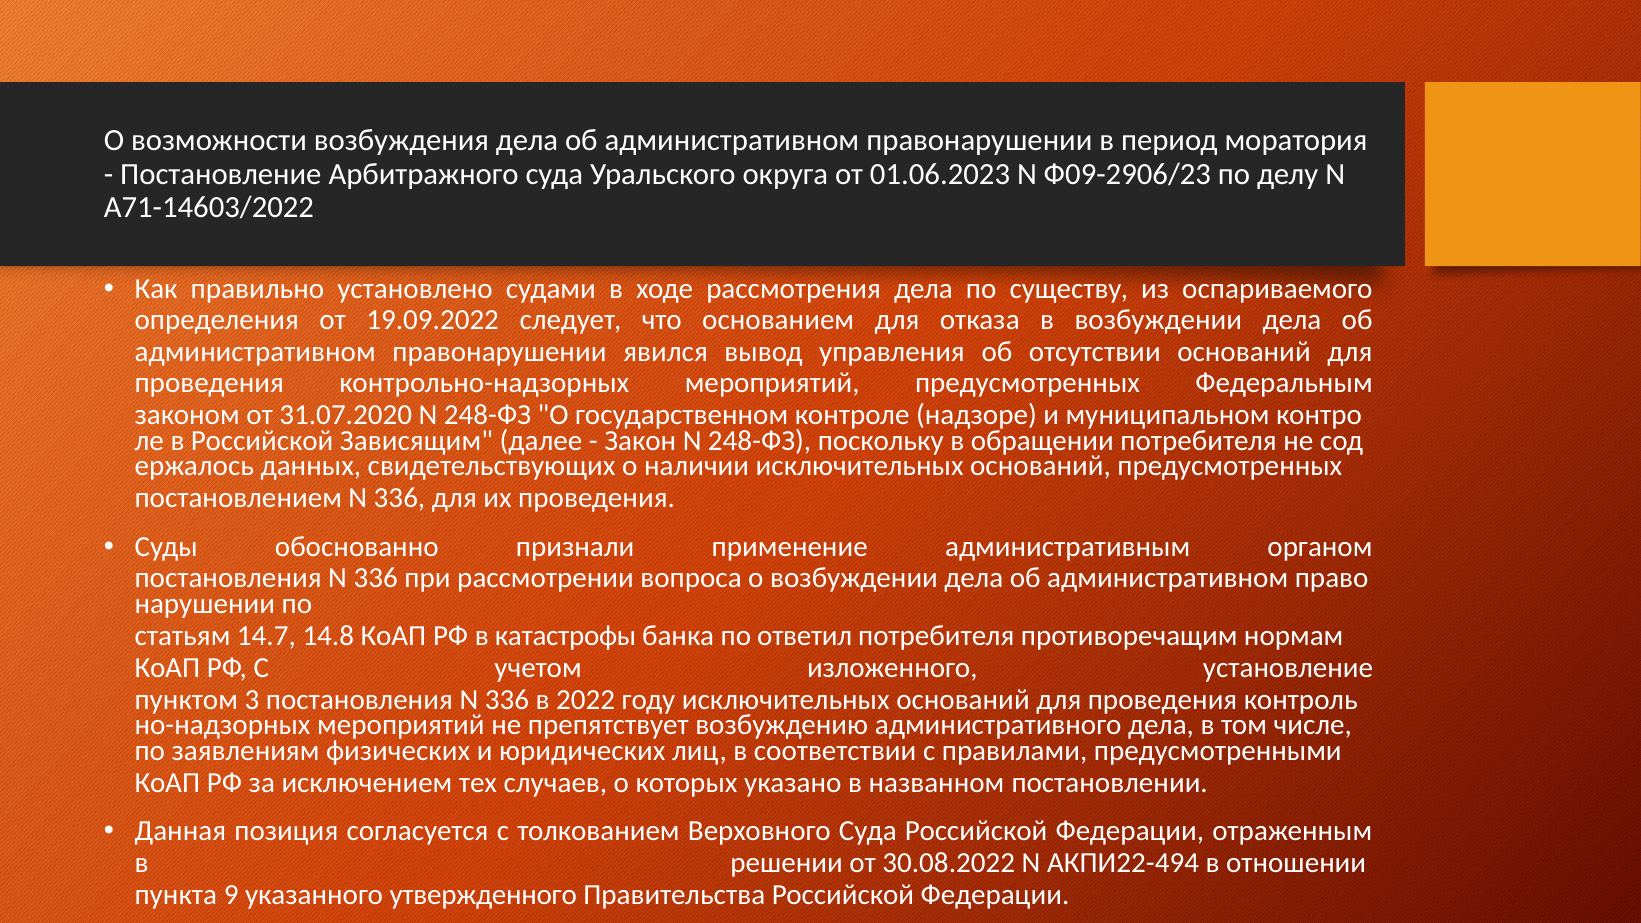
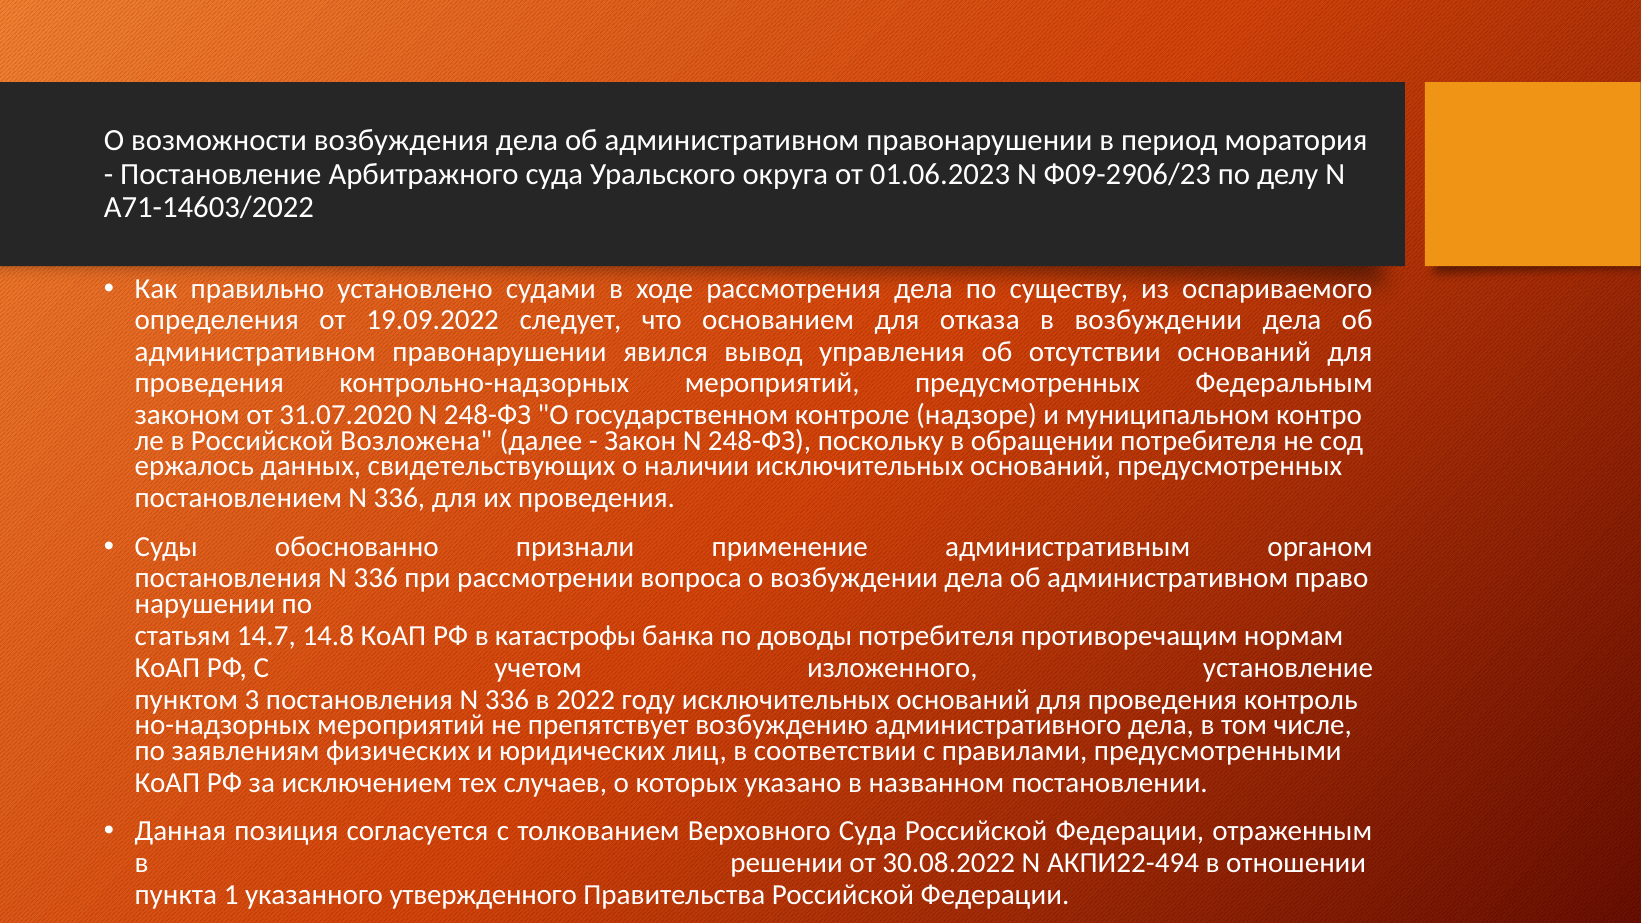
Зависящим: Зависящим -> Возложена (416, 440)
ответил: ответил -> доводы (805, 636)
9: 9 -> 1 (231, 895)
